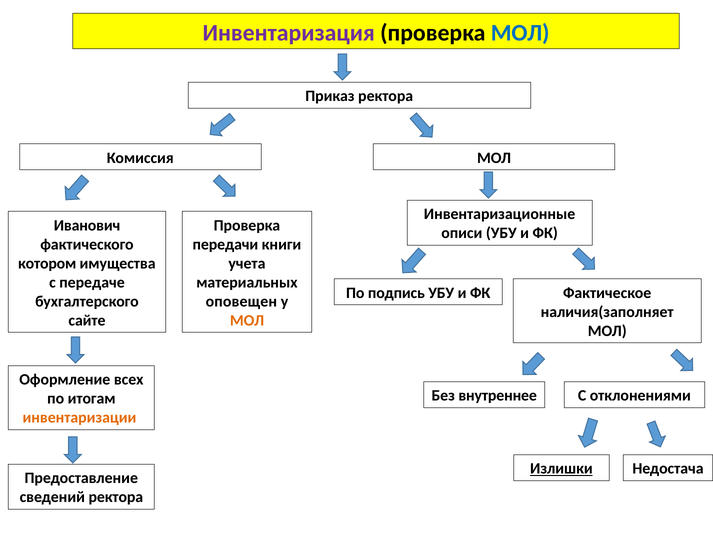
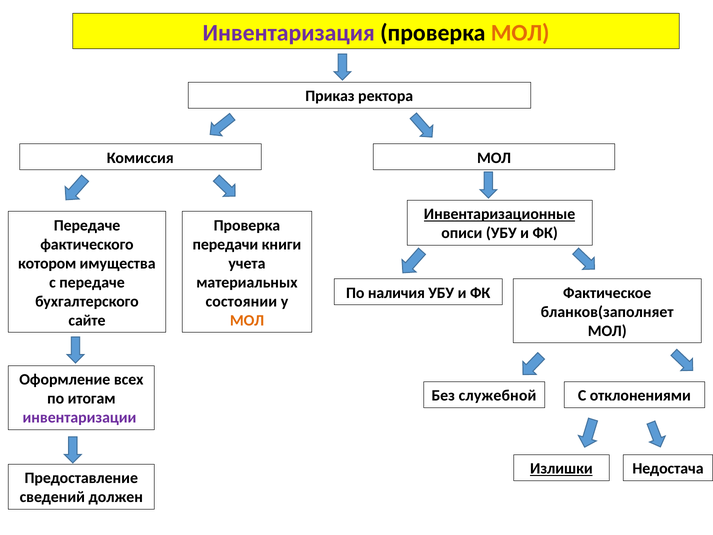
МОЛ colour: blue -> orange (520, 33)
Инвентаризационные underline: none -> present (500, 214)
Иванович: Иванович -> Передаче (87, 225)
подпись: подпись -> наличия (396, 293)
оповещен: оповещен -> состоянии (241, 301)
наличия(заполняет: наличия(заполняет -> бланков(заполняет (607, 312)
внутреннее: внутреннее -> служебной (498, 395)
инвентаризации colour: orange -> purple (79, 418)
сведений ректора: ректора -> должен (116, 497)
